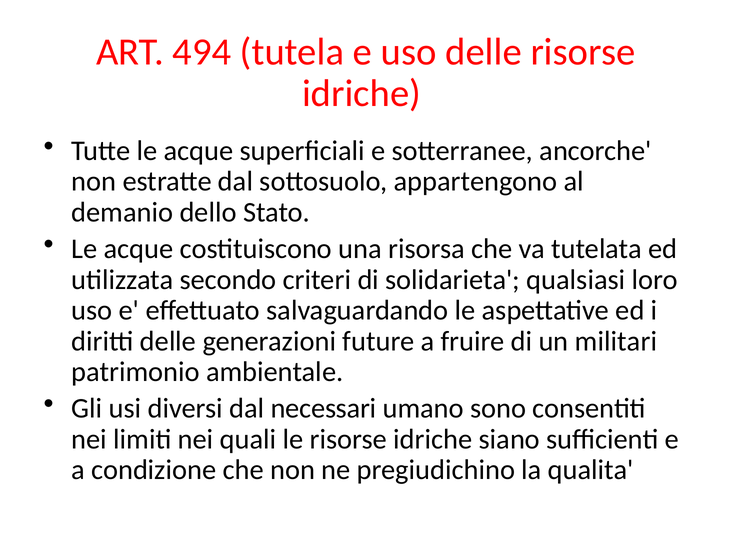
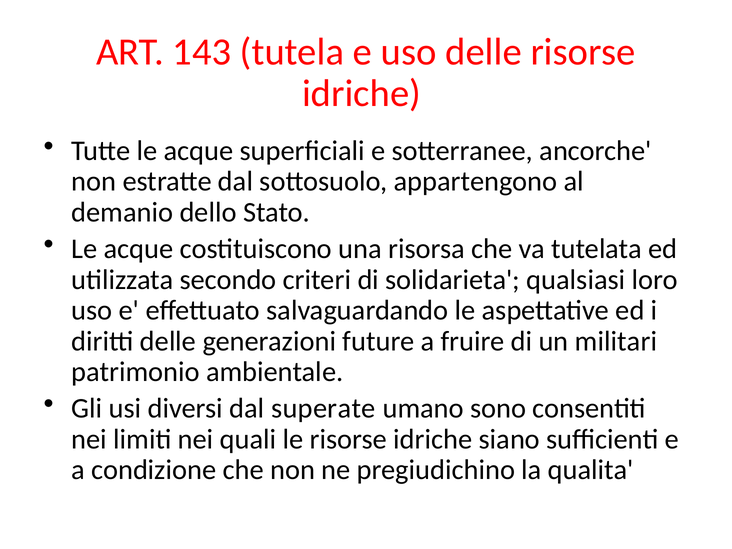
494: 494 -> 143 (202, 52)
necessari: necessari -> superate (323, 409)
